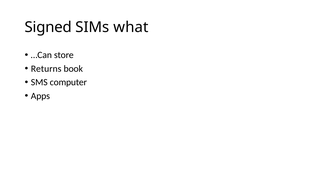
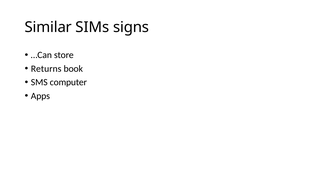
Signed: Signed -> Similar (48, 27)
what: what -> signs (131, 27)
